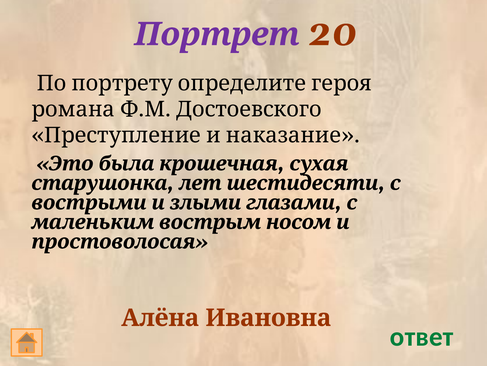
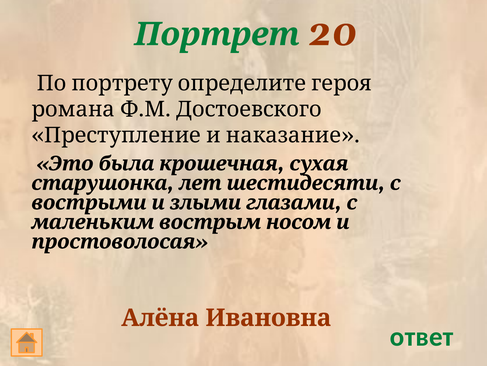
Портрет colour: purple -> green (217, 34)
